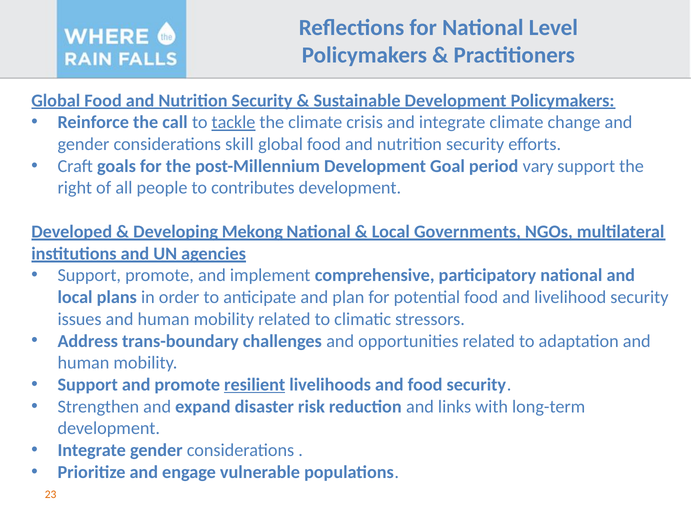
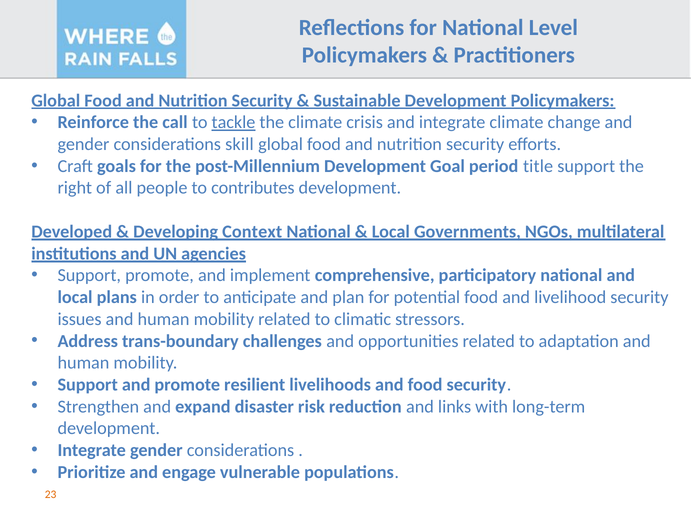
vary: vary -> title (538, 166)
Mekong: Mekong -> Context (252, 232)
resilient underline: present -> none (255, 385)
